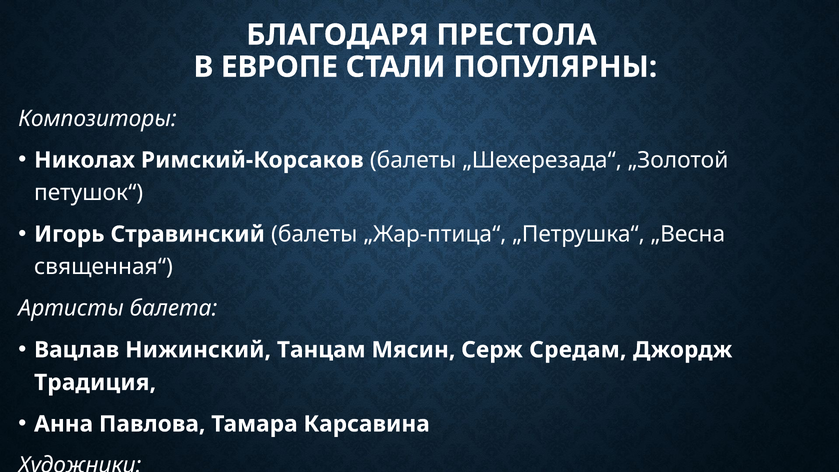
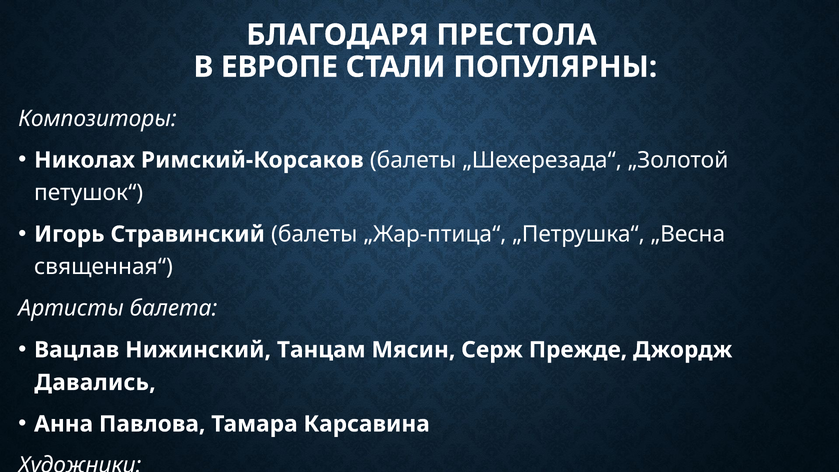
Средам: Средам -> Прежде (578, 350)
Традиция: Традиция -> Давались (95, 383)
